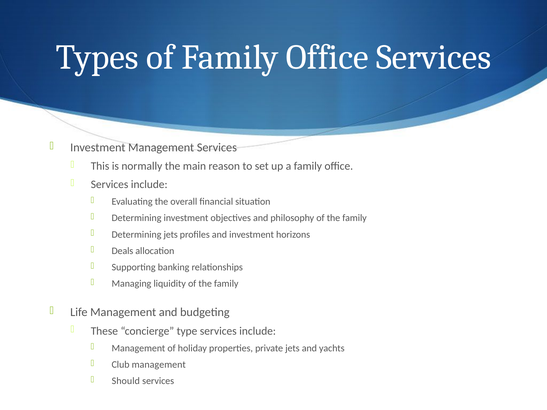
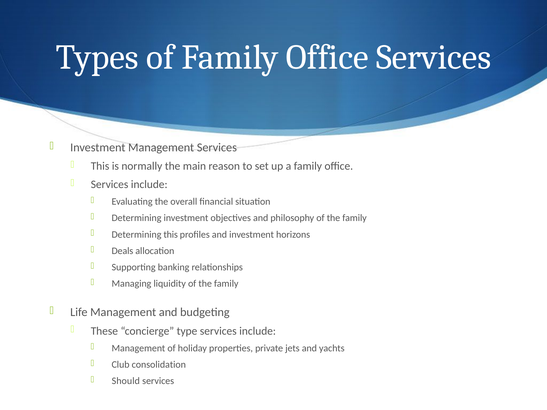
Determining jets: jets -> this (171, 235)
Club management: management -> consolidation (159, 365)
